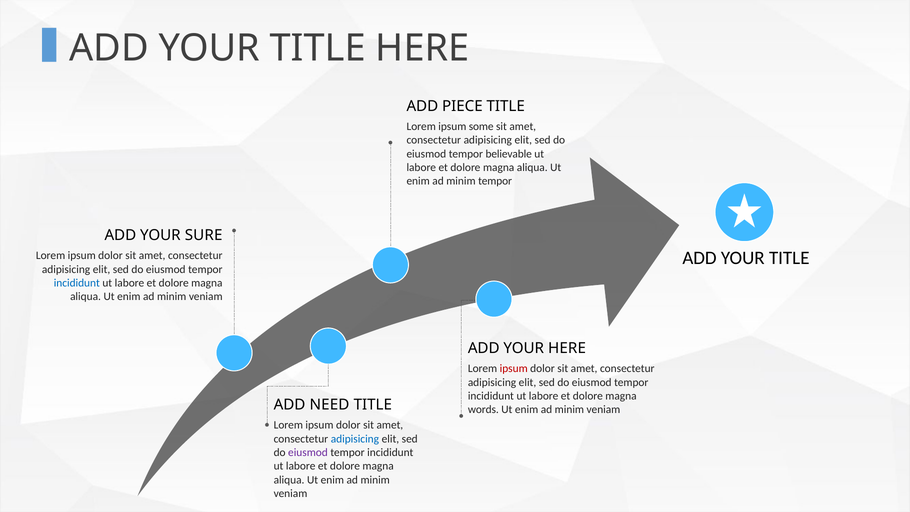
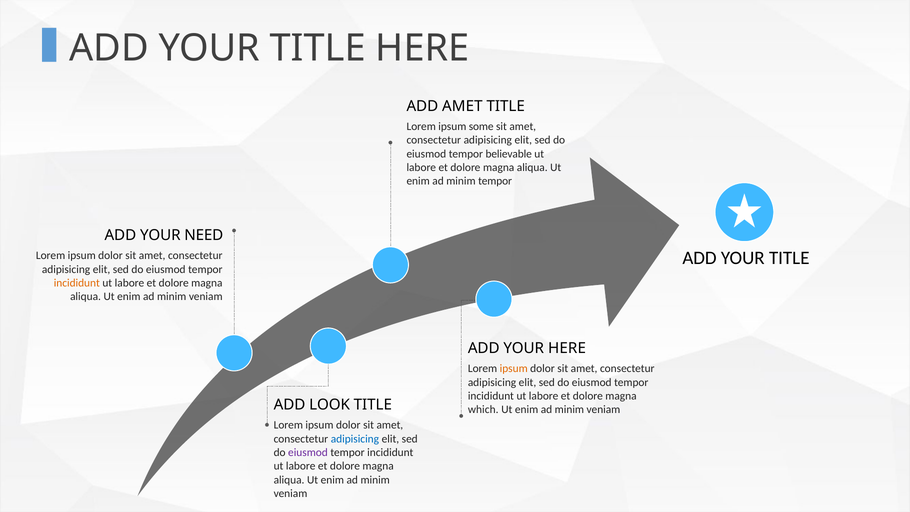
ADD PIECE: PIECE -> AMET (462, 106)
SURE: SURE -> NEED (204, 235)
incididunt colour: blue -> orange (77, 283)
ipsum colour: red -> orange (514, 369)
NEED: NEED -> LOOK (330, 405)
words: words -> which (483, 410)
